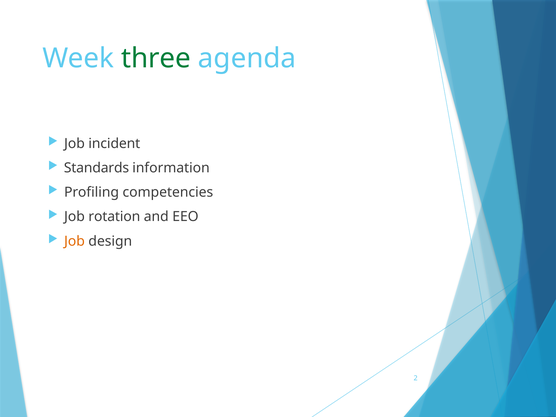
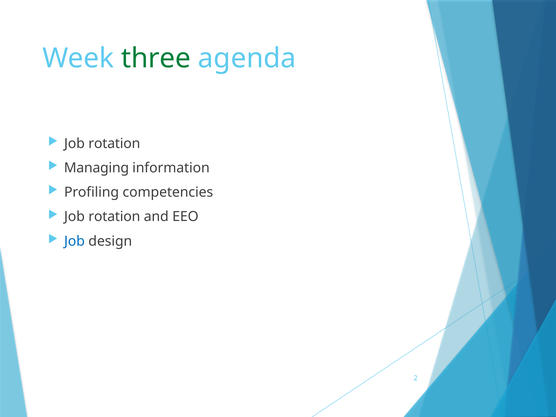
incident: incident -> rotation (114, 143)
Standards: Standards -> Managing (96, 168)
Job colour: orange -> blue (74, 241)
